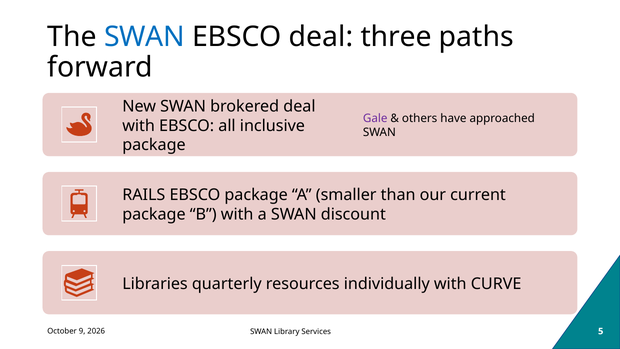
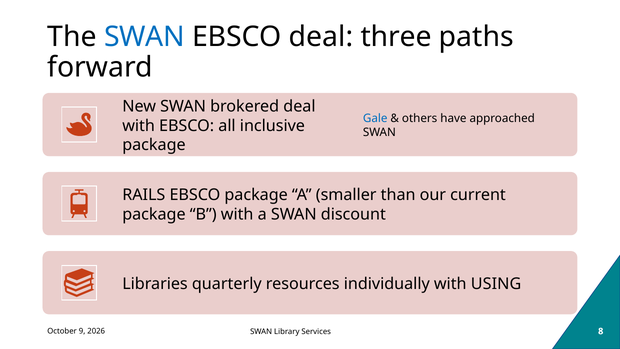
Gale colour: purple -> blue (375, 118)
CURVE: CURVE -> USING (496, 284)
5: 5 -> 8 (601, 331)
